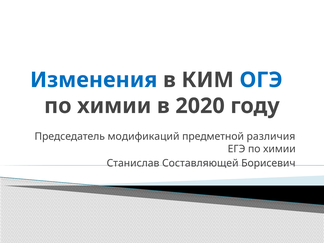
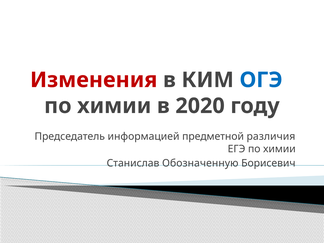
Изменения colour: blue -> red (94, 80)
модификаций: модификаций -> информацией (144, 136)
Составляющей: Составляющей -> Обозначенную (200, 163)
